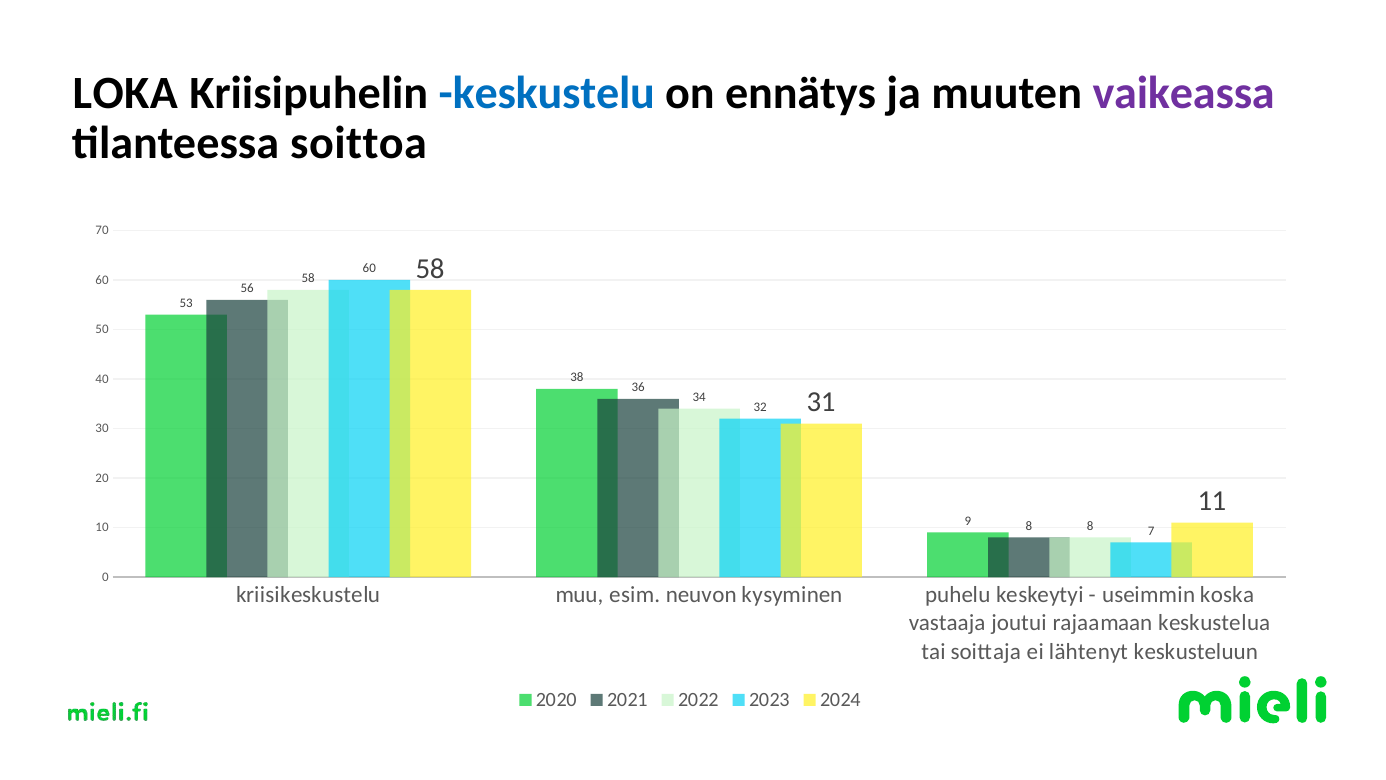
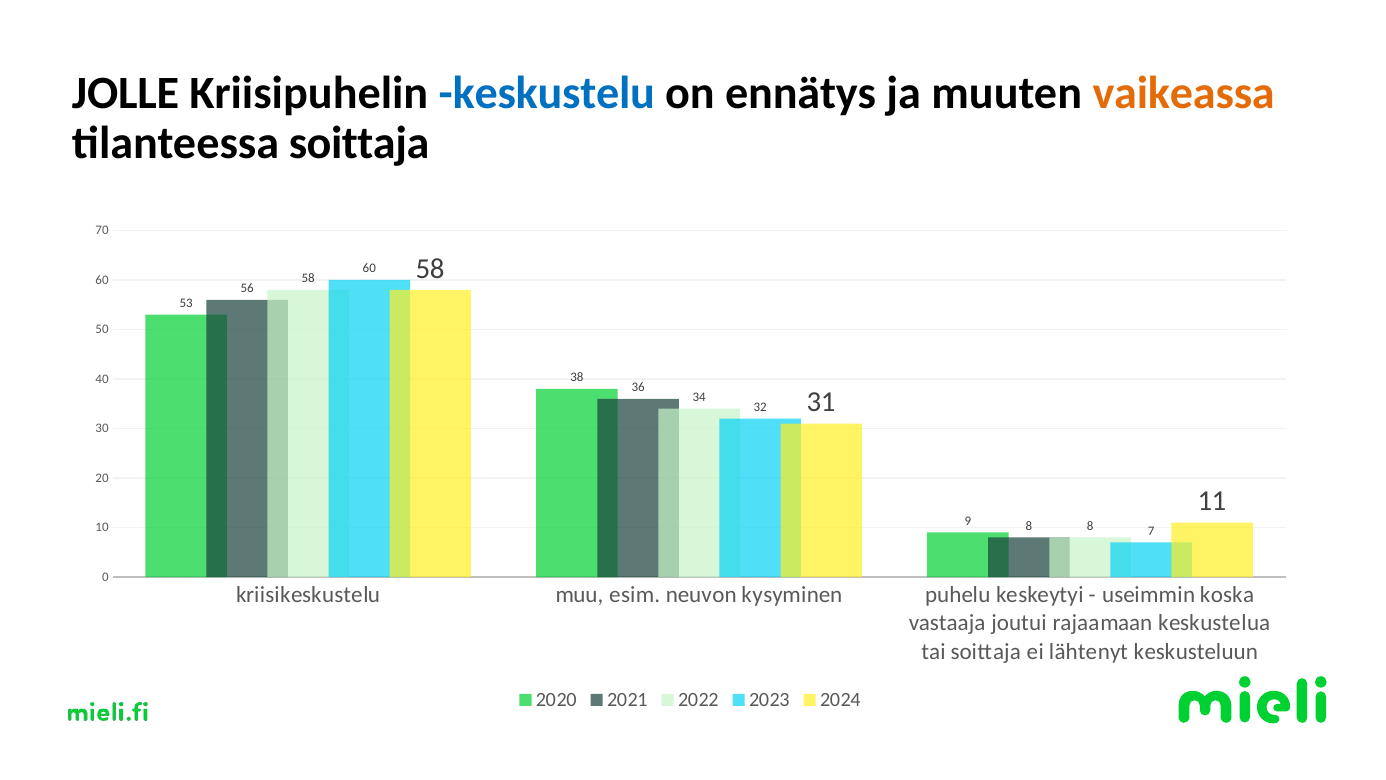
LOKA: LOKA -> JOLLE (126, 93)
vaikeassa colour: purple -> orange (1184, 93)
tilanteessa soittoa: soittoa -> soittaja (359, 143)
